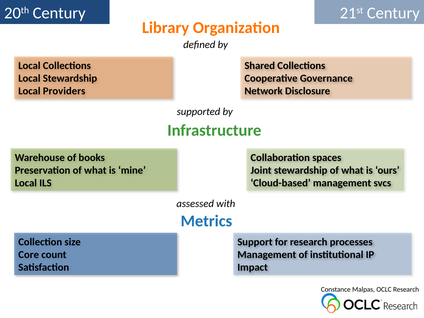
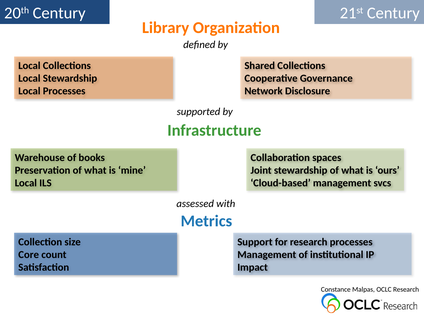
Local Providers: Providers -> Processes (64, 91)
